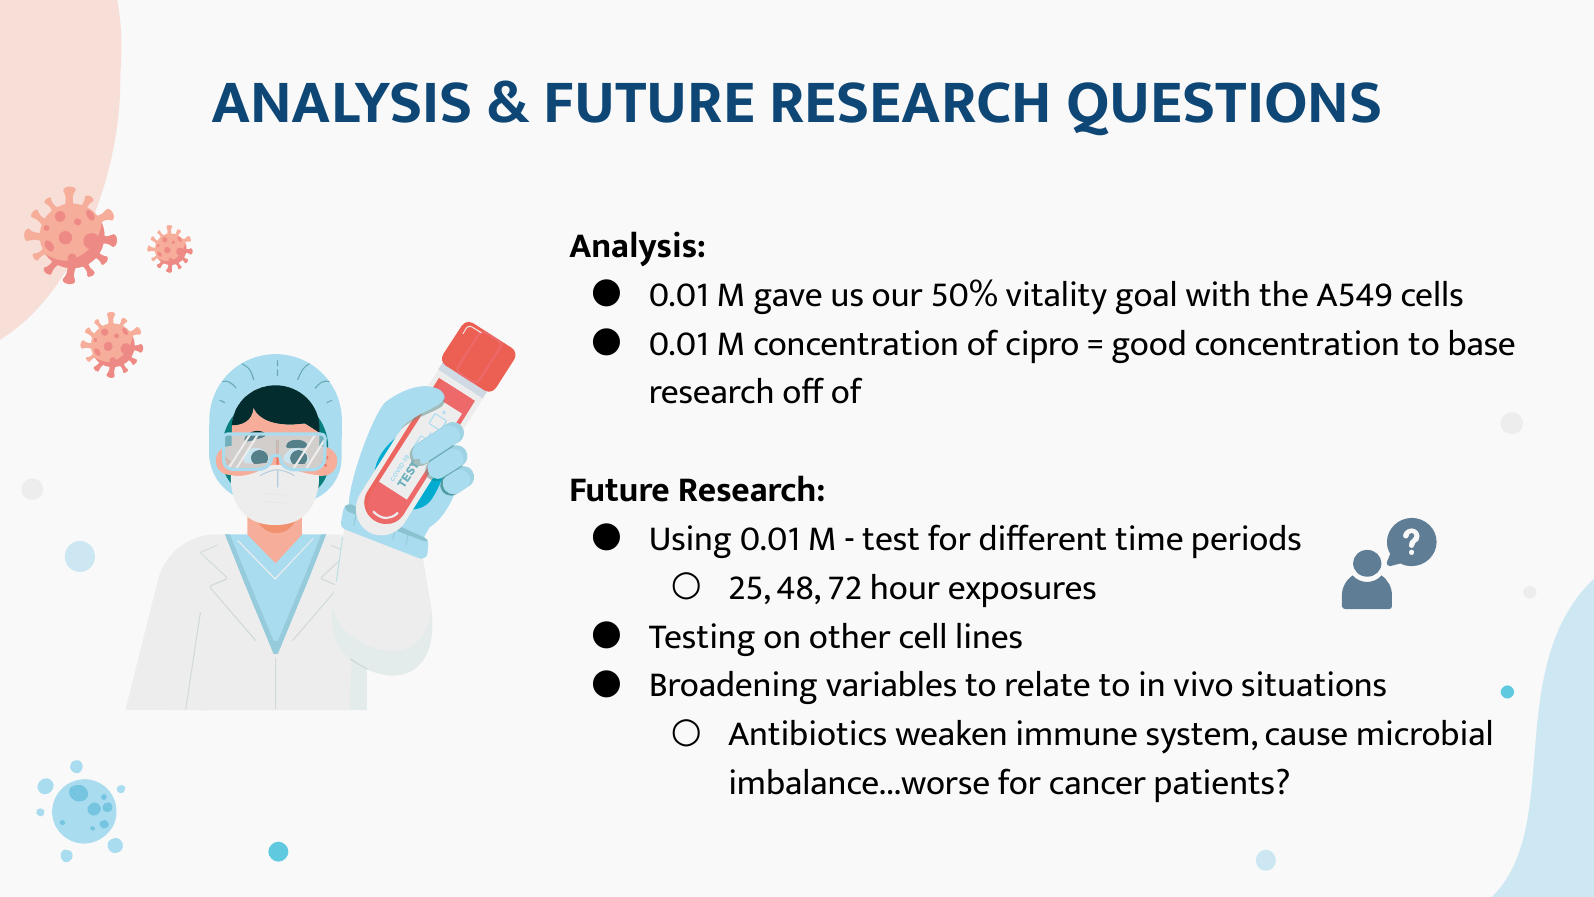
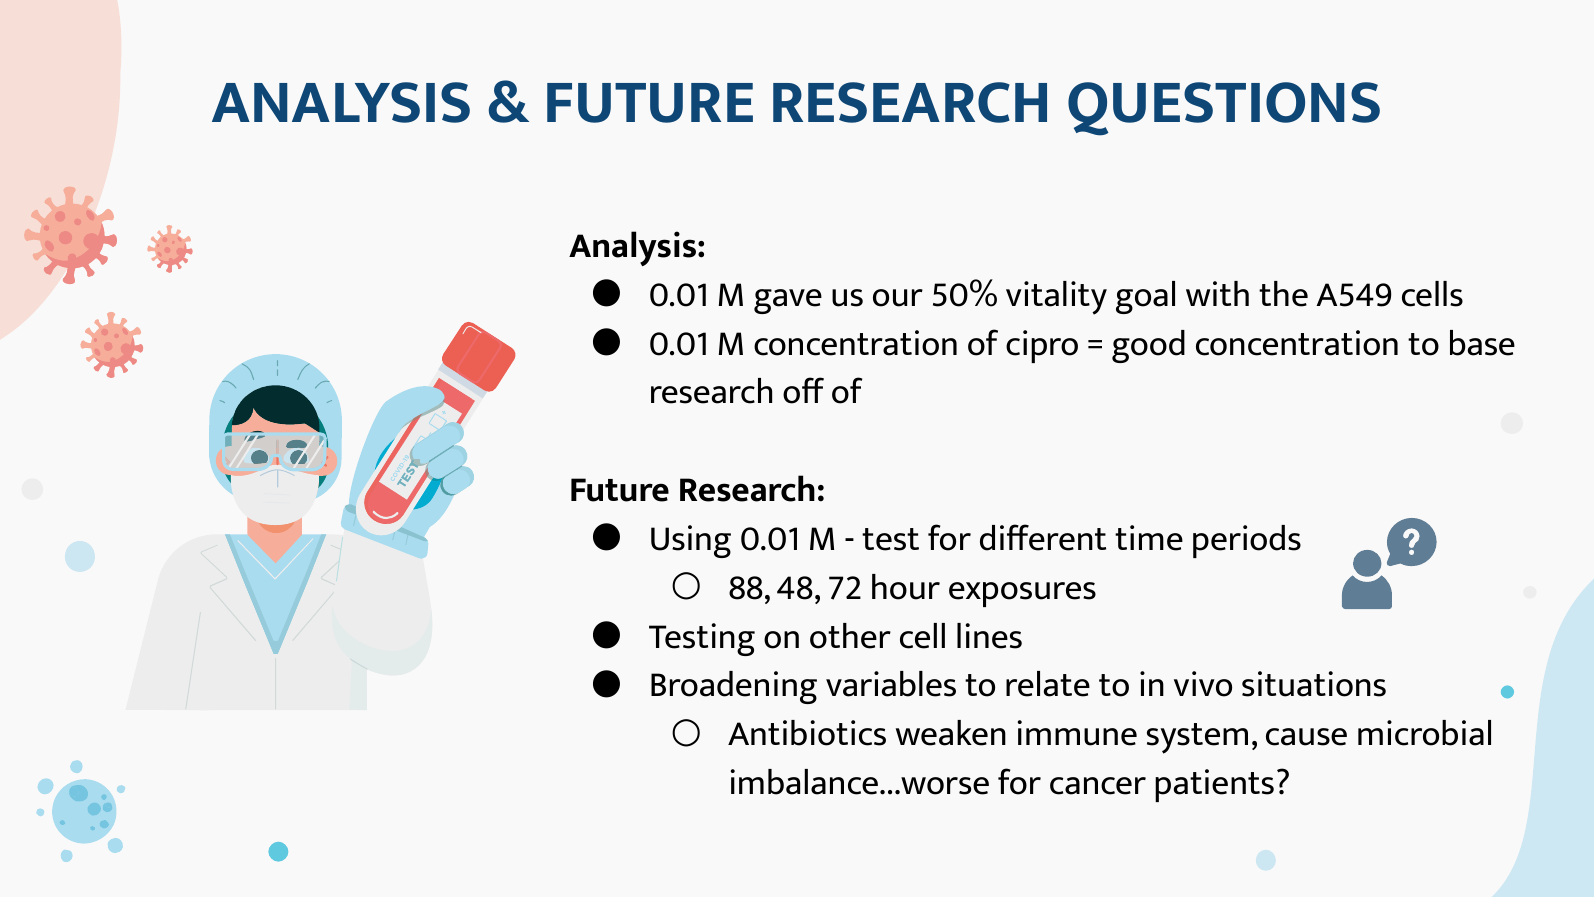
25: 25 -> 88 (750, 587)
